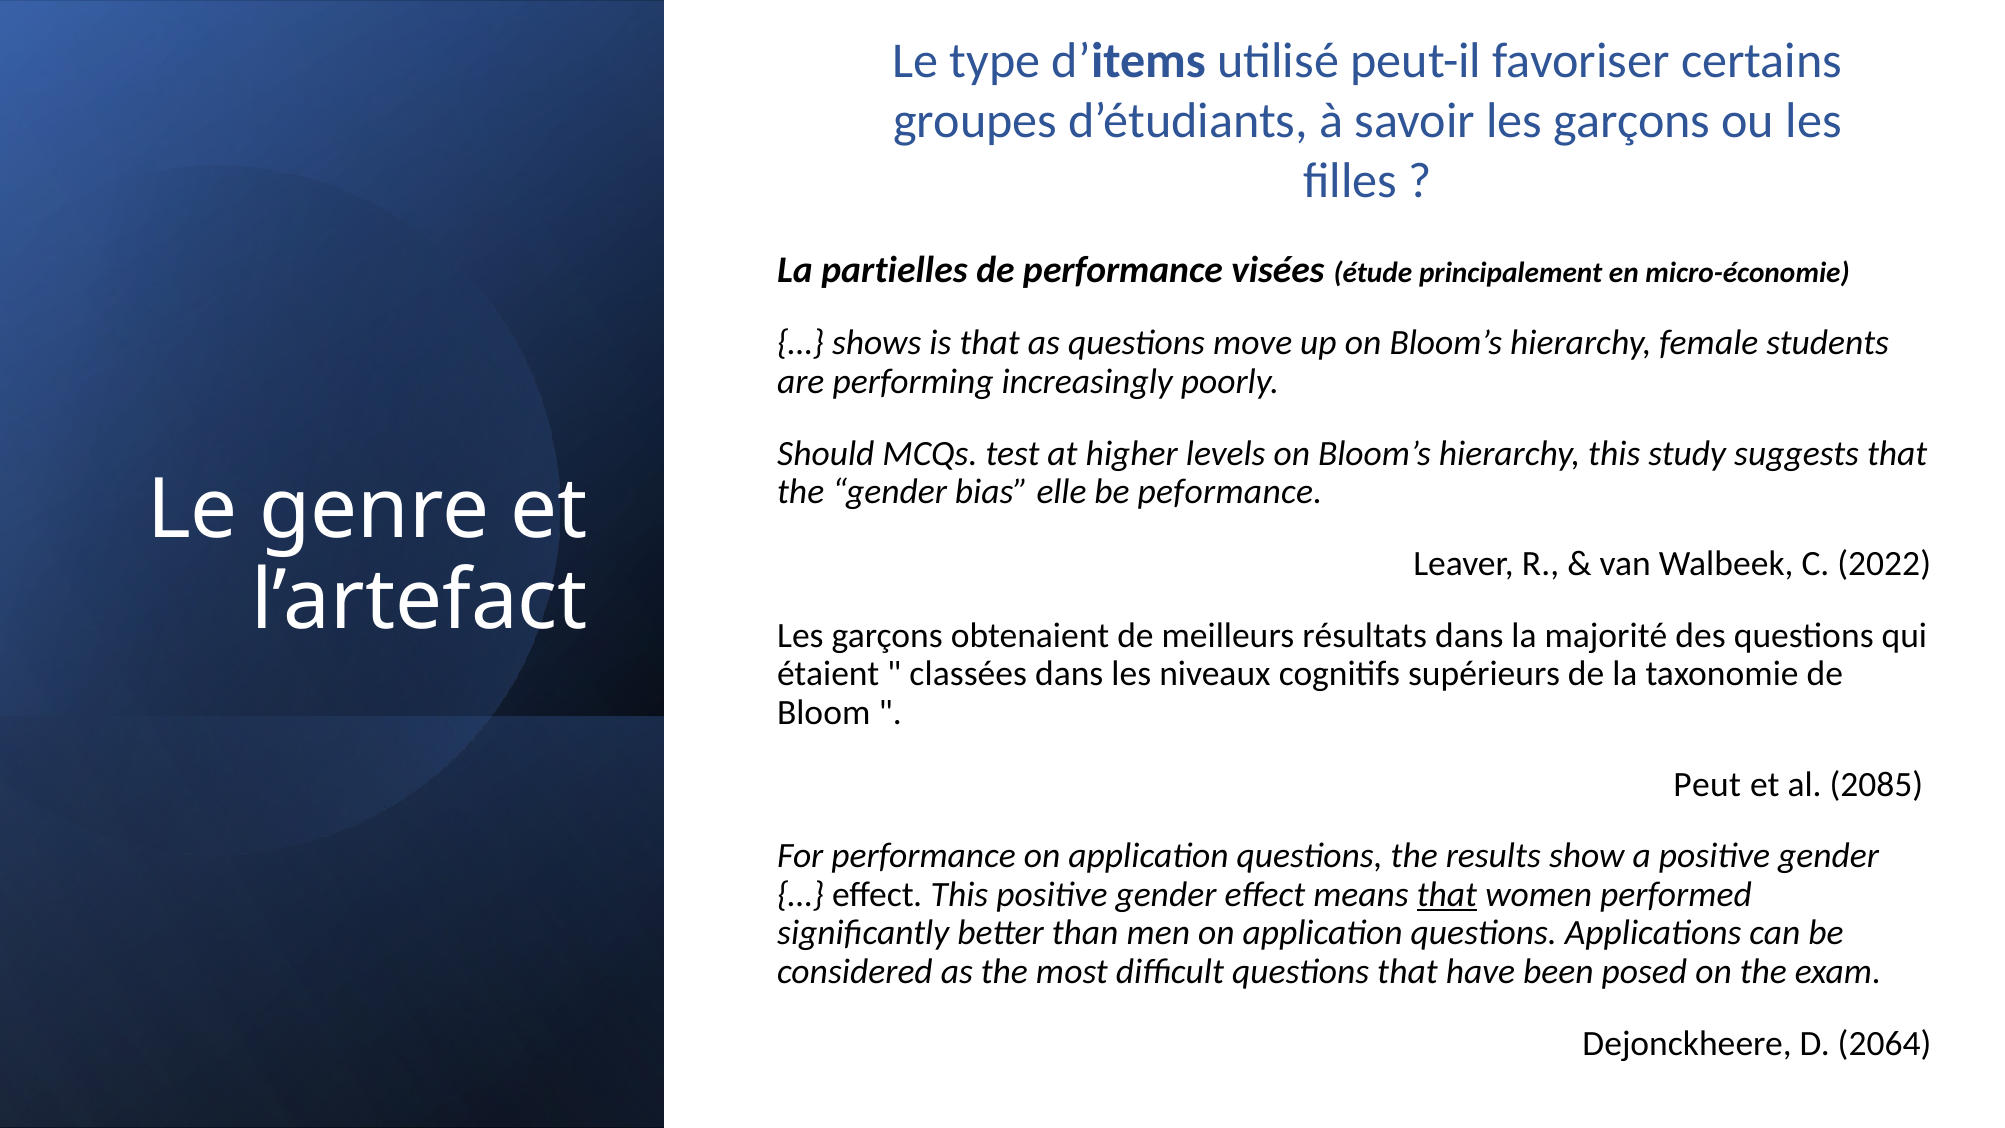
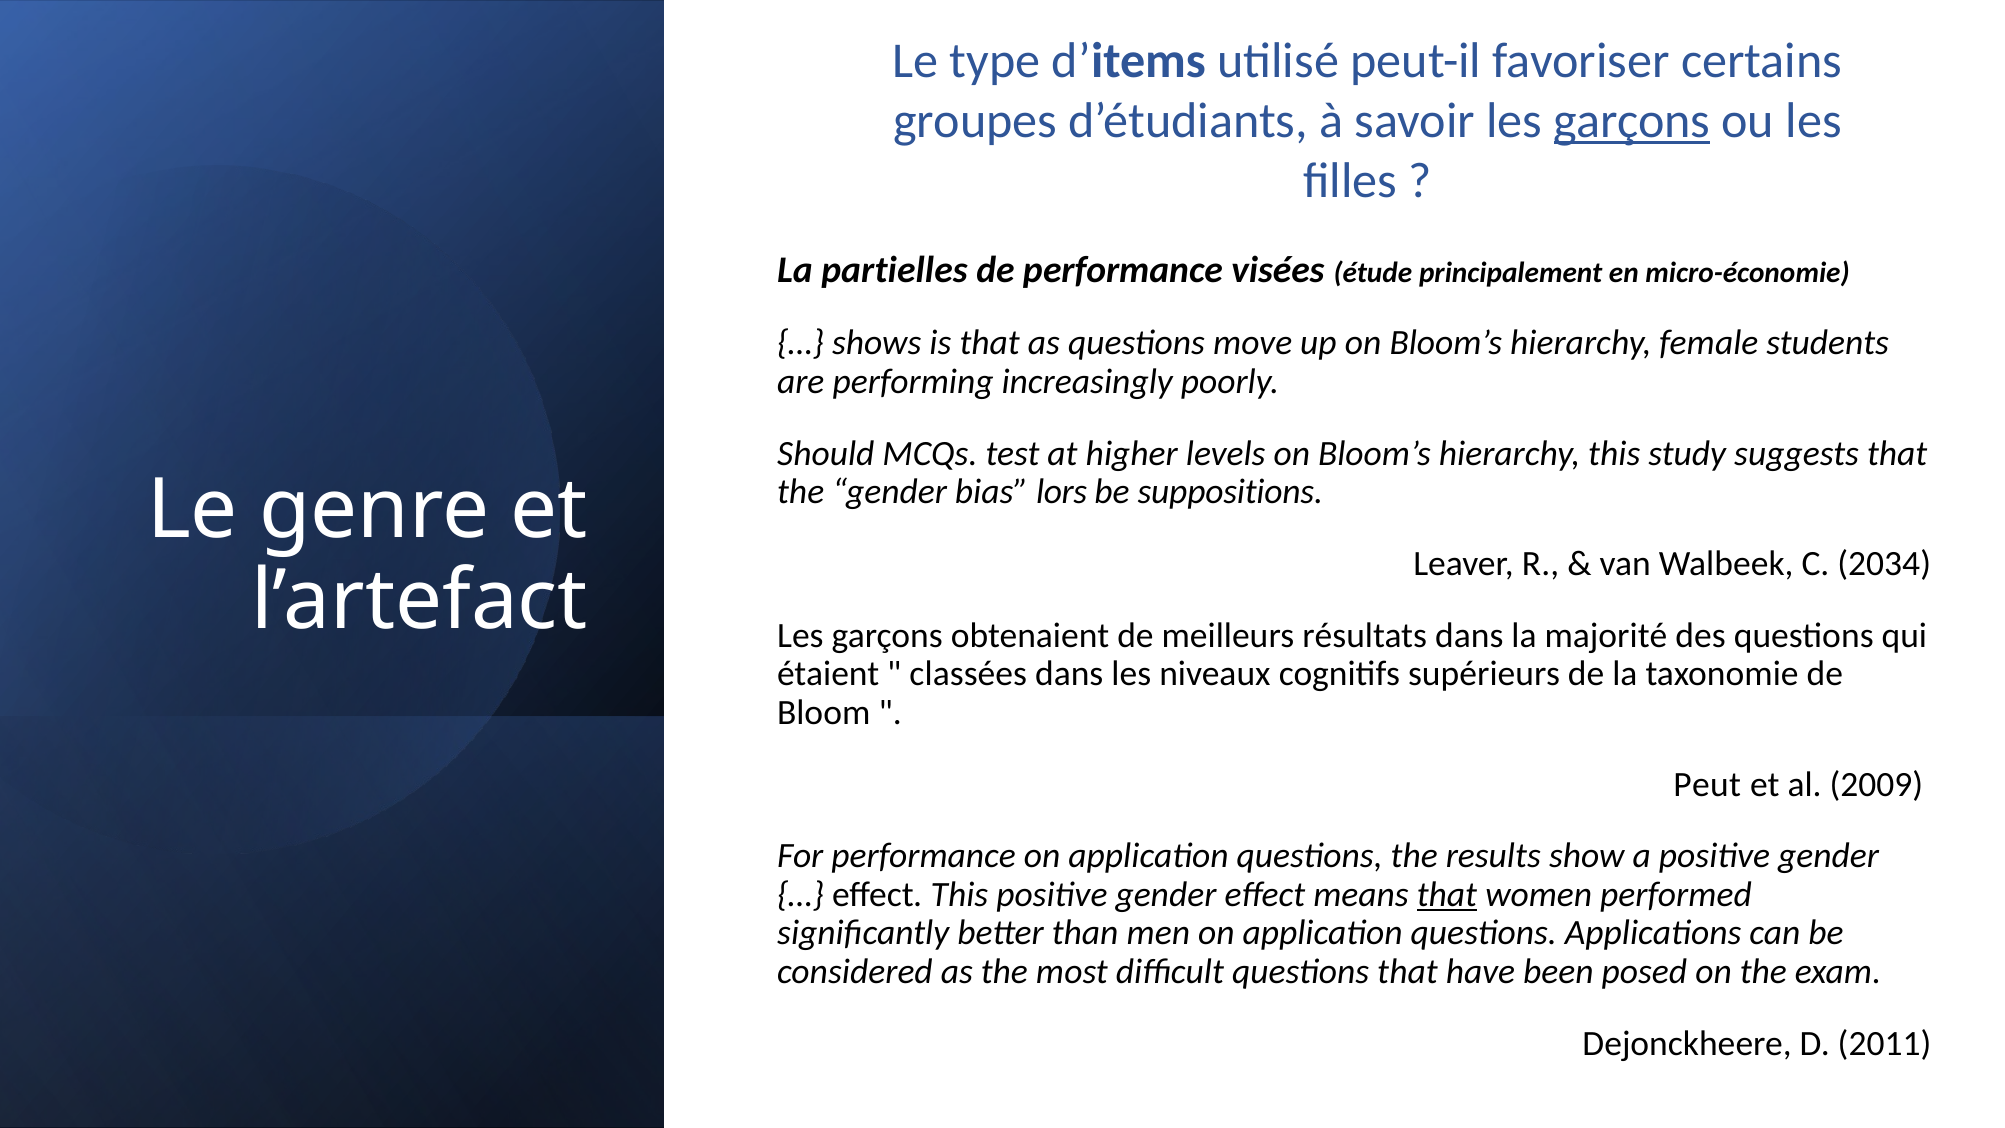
garçons underline: none -> present (1632, 121)
elle: elle -> lors (1062, 492)
peformance: peformance -> suppositions (1230, 492)
2022: 2022 -> 2034 (1884, 564)
2085: 2085 -> 2009 (1876, 784)
2064: 2064 -> 2011 (1885, 1043)
